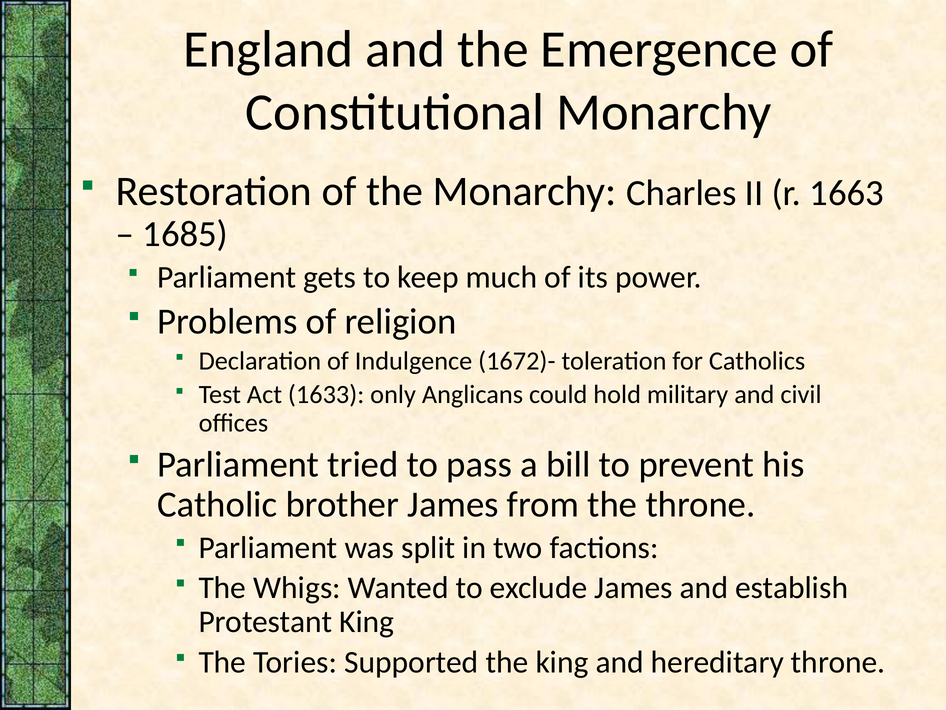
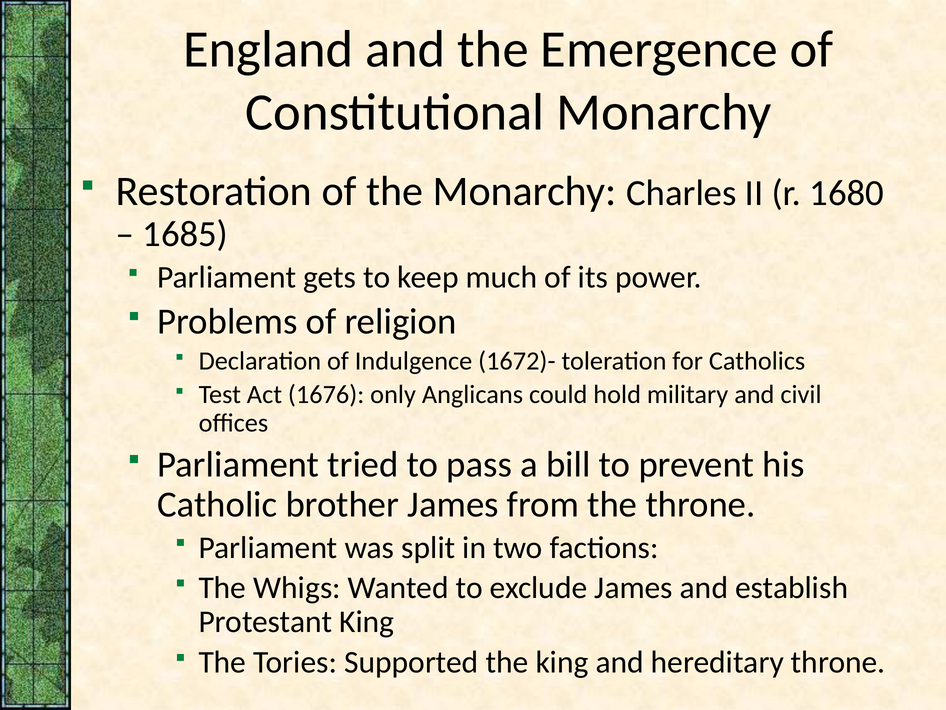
1663: 1663 -> 1680 (847, 193)
1633: 1633 -> 1676 (326, 395)
